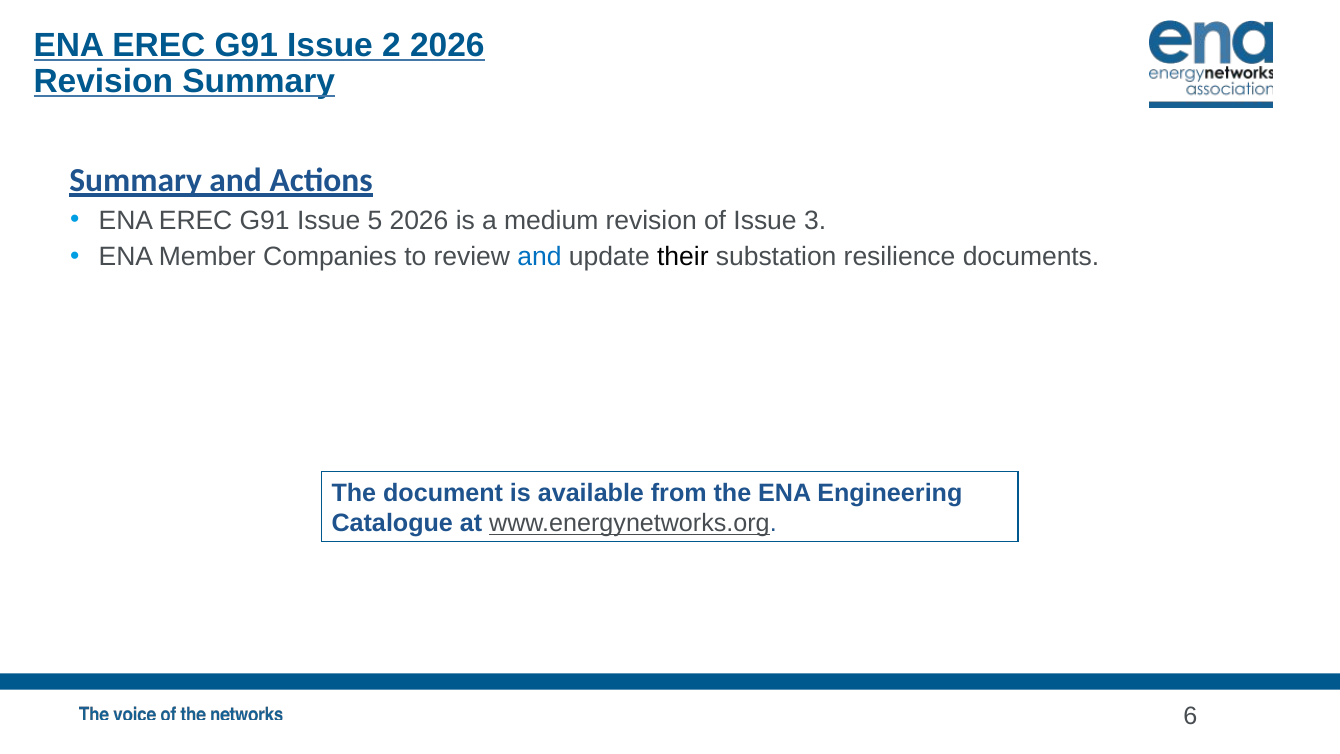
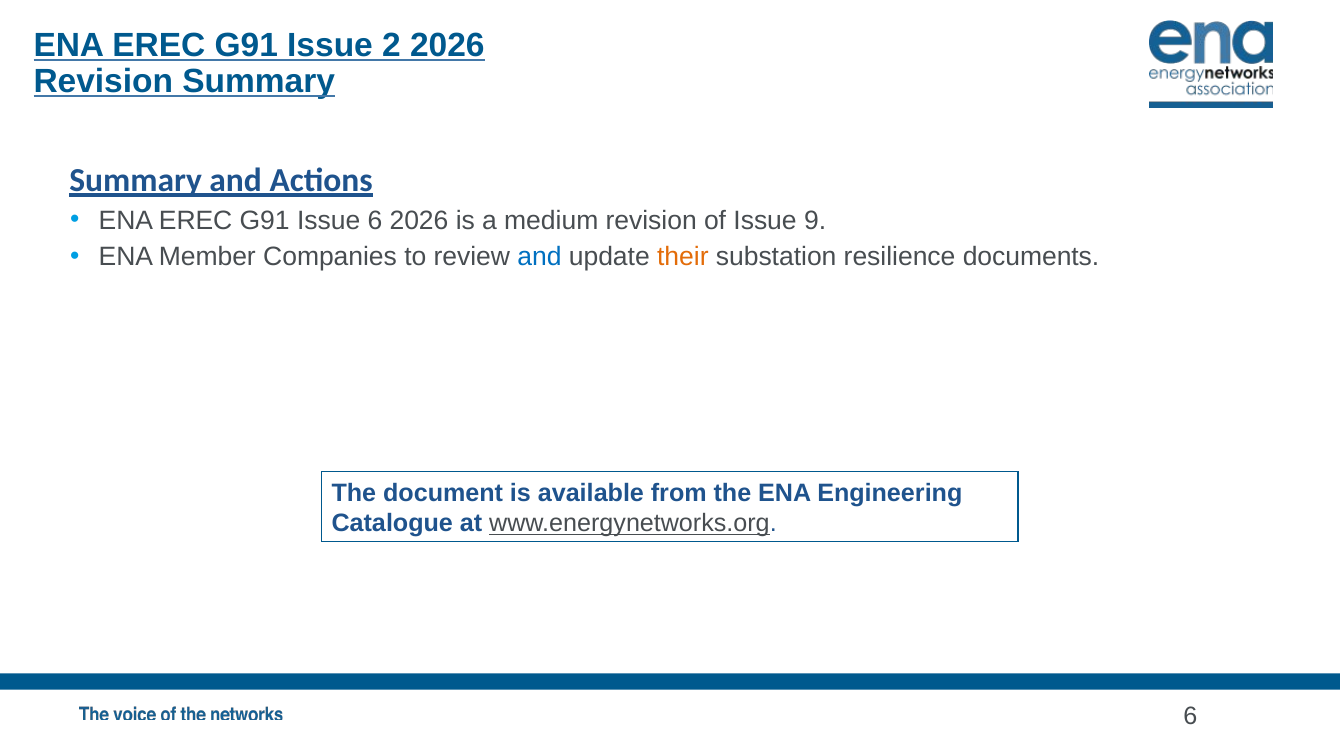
Issue 5: 5 -> 6 (375, 220)
3: 3 -> 9 (815, 220)
their colour: black -> orange (683, 257)
